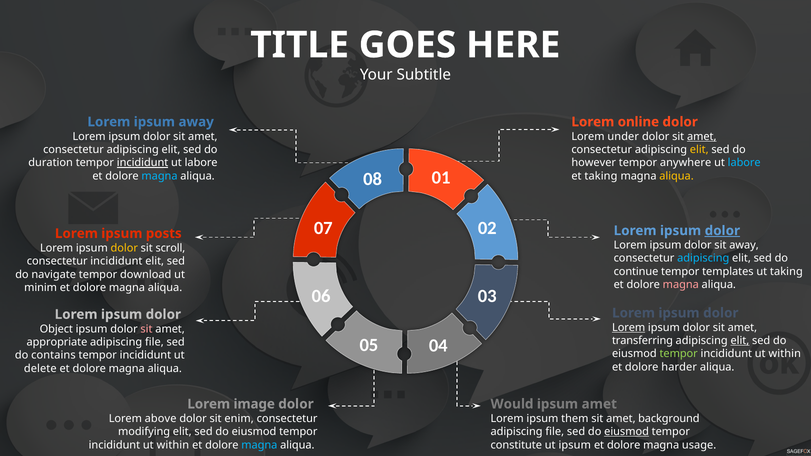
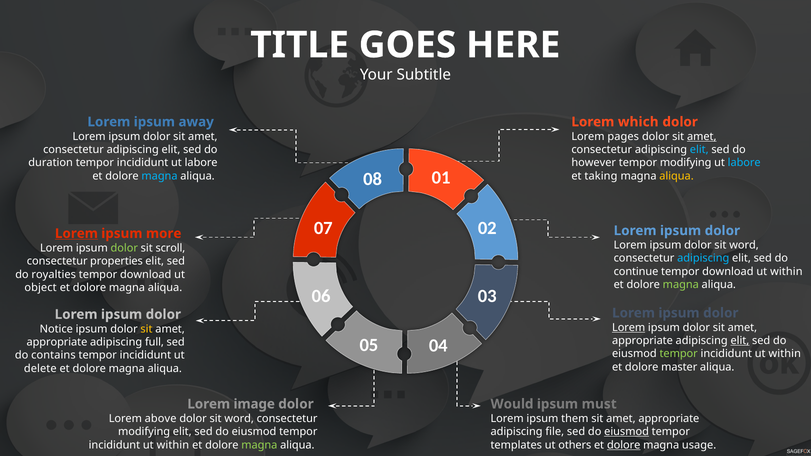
online: online -> which (638, 122)
under: under -> pages (623, 136)
elit colour: yellow -> light blue (699, 150)
incididunt underline: present -> none (143, 163)
tempor anywhere: anywhere -> modifying (686, 163)
dolor underline: present -> none (722, 231)
Lorem underline: none -> present (76, 234)
posts: posts -> more (164, 234)
ipsum dolor sit away: away -> word (744, 245)
dolor colour: yellow -> light green (124, 248)
consectetur incididunt: incididunt -> properties (116, 261)
templates: templates -> download (728, 272)
taking: taking -> within (786, 272)
navigate: navigate -> royalties (54, 274)
magna colour: pink -> light green (681, 285)
minim: minim -> object (41, 288)
Object: Object -> Notice (56, 329)
sit colour: pink -> yellow (146, 329)
transferring: transferring -> appropriate (642, 341)
file: file -> full (154, 342)
harder: harder -> master (679, 367)
ipsum amet: amet -> must (599, 404)
enim: enim -> word (239, 419)
background: background -> appropriate (669, 419)
magna colour: light blue -> light green (259, 445)
constitute: constitute -> templates (516, 445)
ut ipsum: ipsum -> others (575, 445)
dolore underline: none -> present (624, 445)
